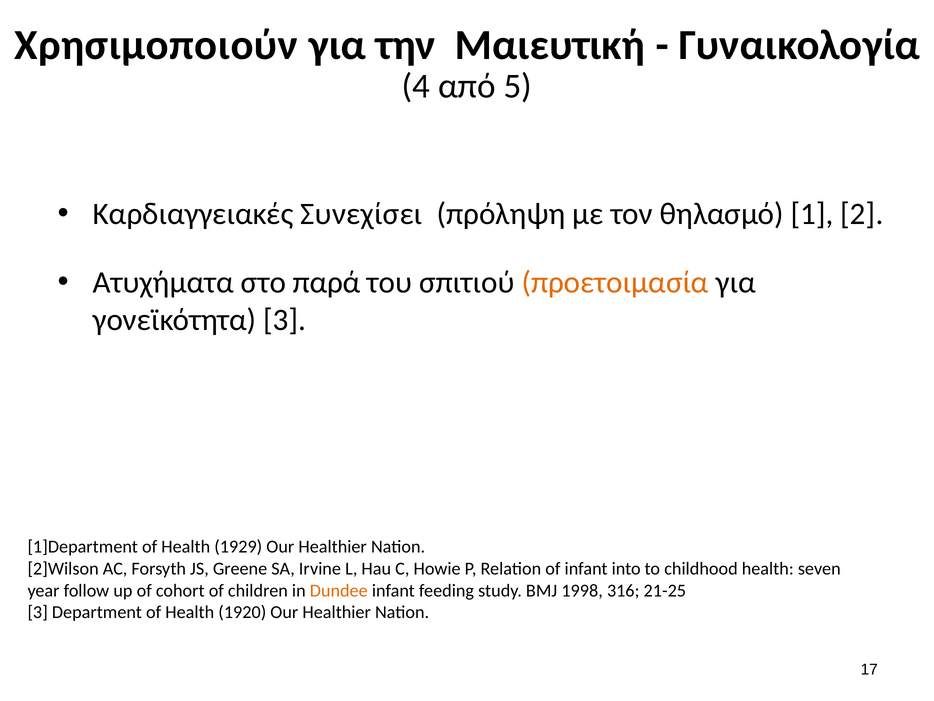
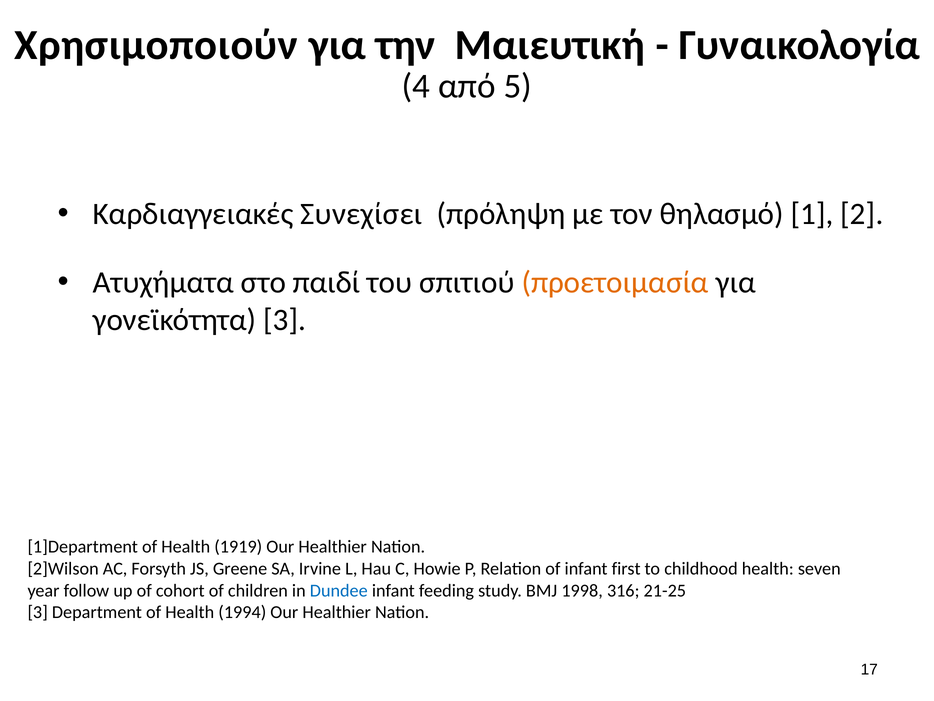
παρά: παρά -> παιδί (327, 282)
1929: 1929 -> 1919 (238, 547)
into: into -> first (626, 568)
Dundee colour: orange -> blue (339, 590)
1920: 1920 -> 1994 (242, 612)
